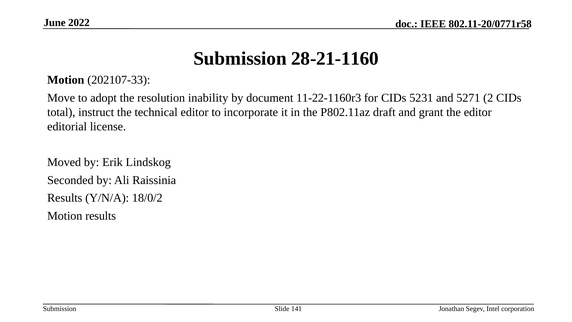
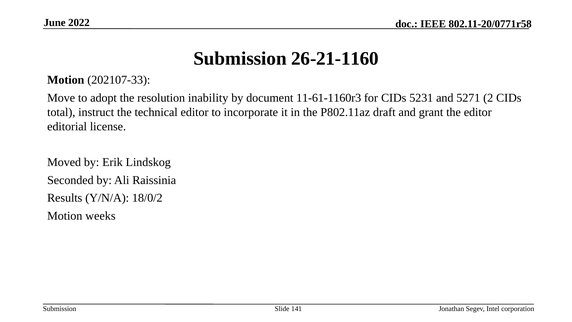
28-21-1160: 28-21-1160 -> 26-21-1160 (335, 58)
11-22-1160r3: 11-22-1160r3 -> 11-61-1160r3 (329, 98)
Motion results: results -> weeks (101, 216)
